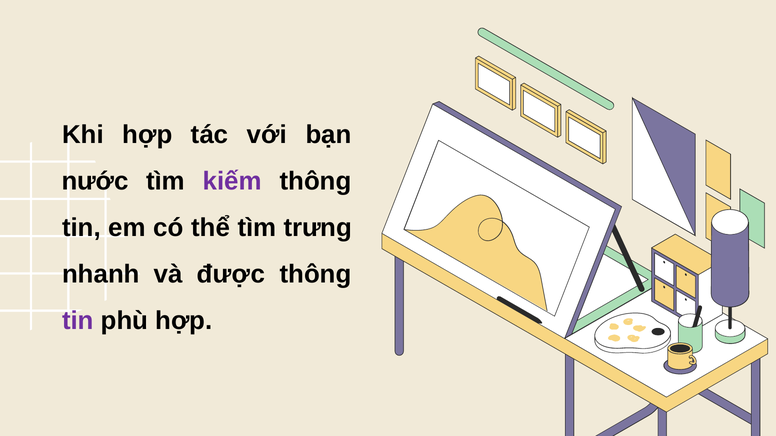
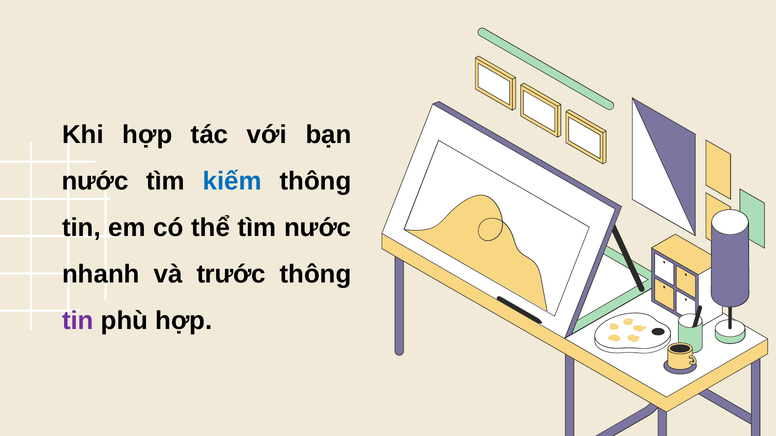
kiếm colour: purple -> blue (232, 181)
tìm trưng: trưng -> nước (318, 228)
được: được -> trước (231, 275)
